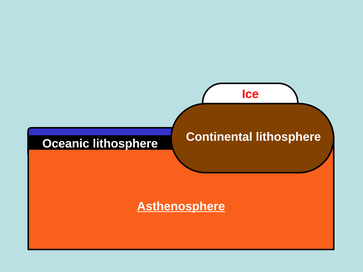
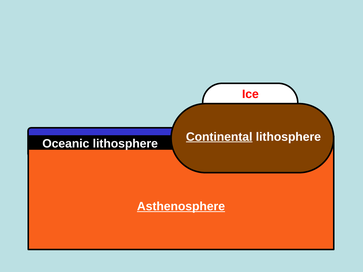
Continental underline: none -> present (219, 137)
